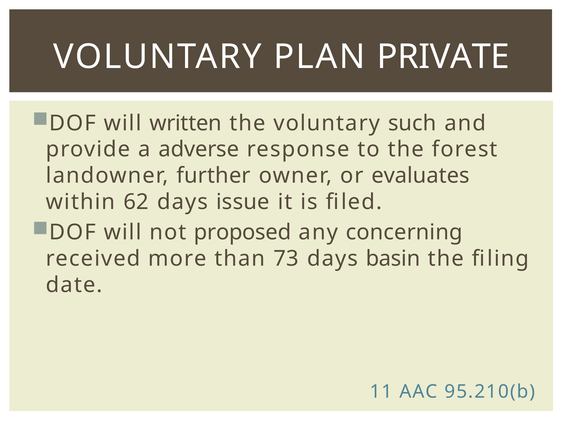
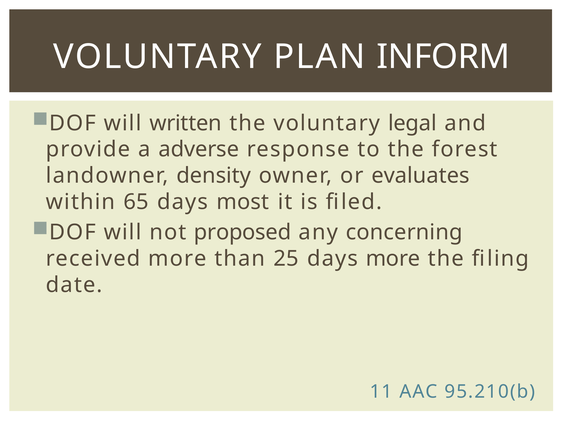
PRIVATE: PRIVATE -> INFORM (443, 57)
such: such -> legal (412, 123)
further: further -> density (214, 176)
62: 62 -> 65 (136, 202)
issue: issue -> most (243, 202)
73: 73 -> 25 (286, 259)
days basin: basin -> more (393, 259)
